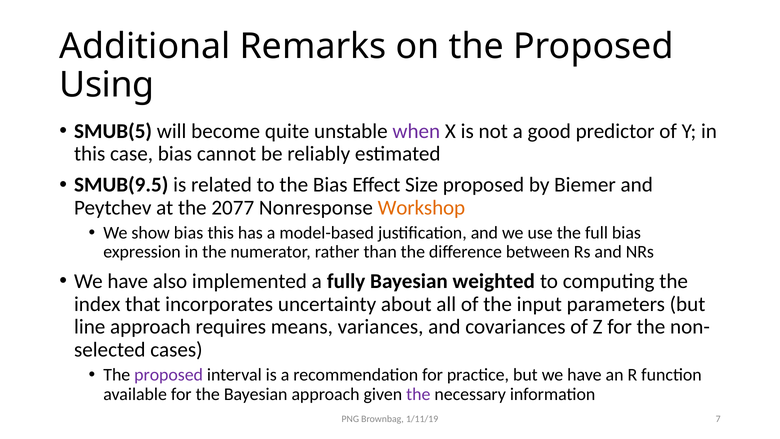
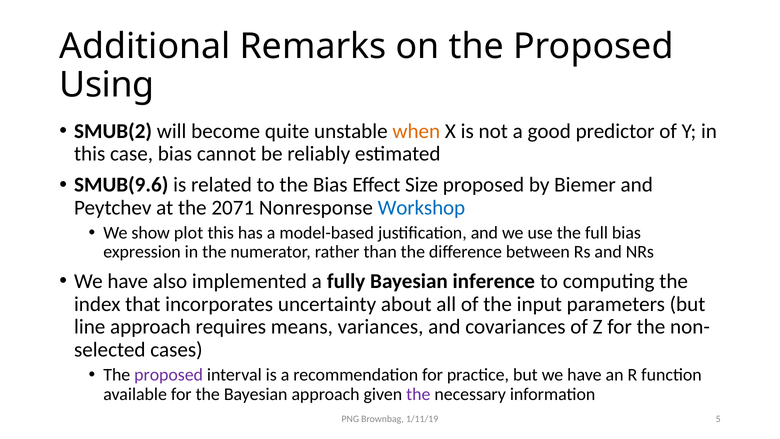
SMUB(5: SMUB(5 -> SMUB(2 (113, 131)
when colour: purple -> orange (416, 131)
SMUB(9.5: SMUB(9.5 -> SMUB(9.6 (121, 185)
2077: 2077 -> 2071 (233, 208)
Workshop colour: orange -> blue (421, 208)
show bias: bias -> plot (189, 233)
weighted: weighted -> inference (494, 281)
7: 7 -> 5 (718, 419)
